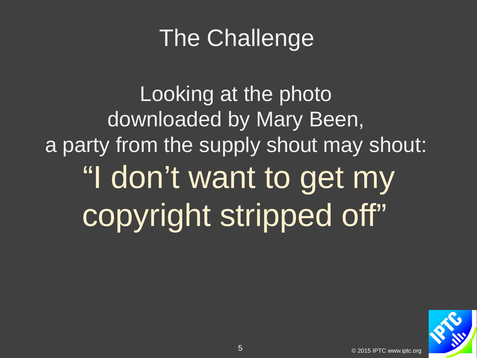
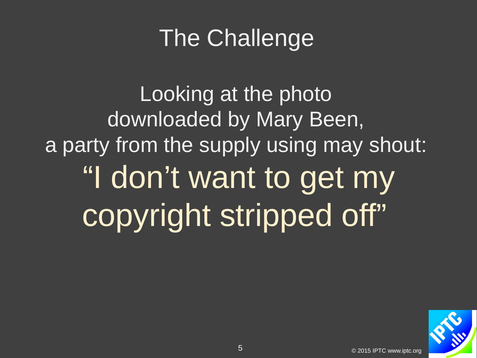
supply shout: shout -> using (292, 145)
